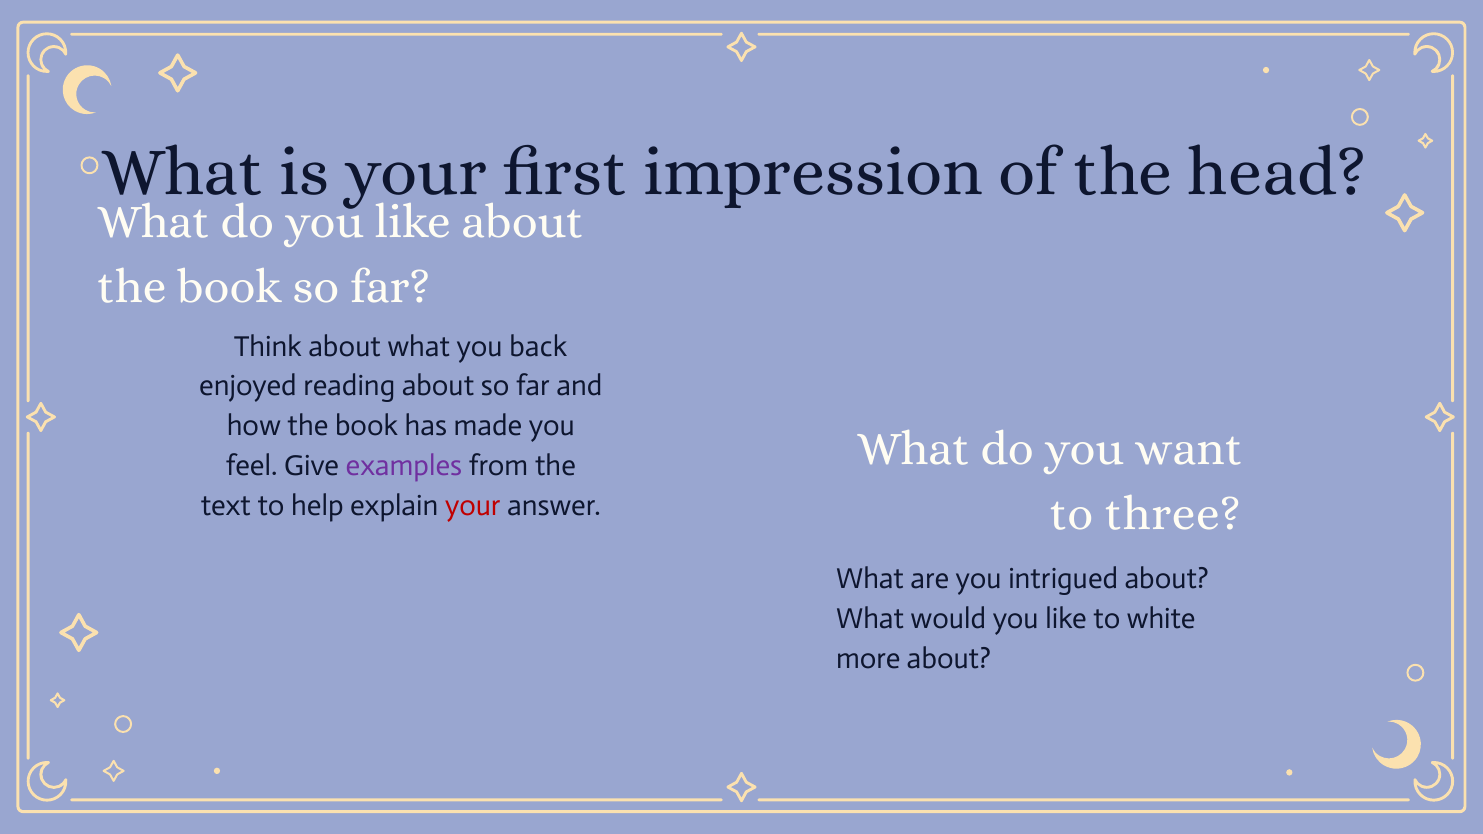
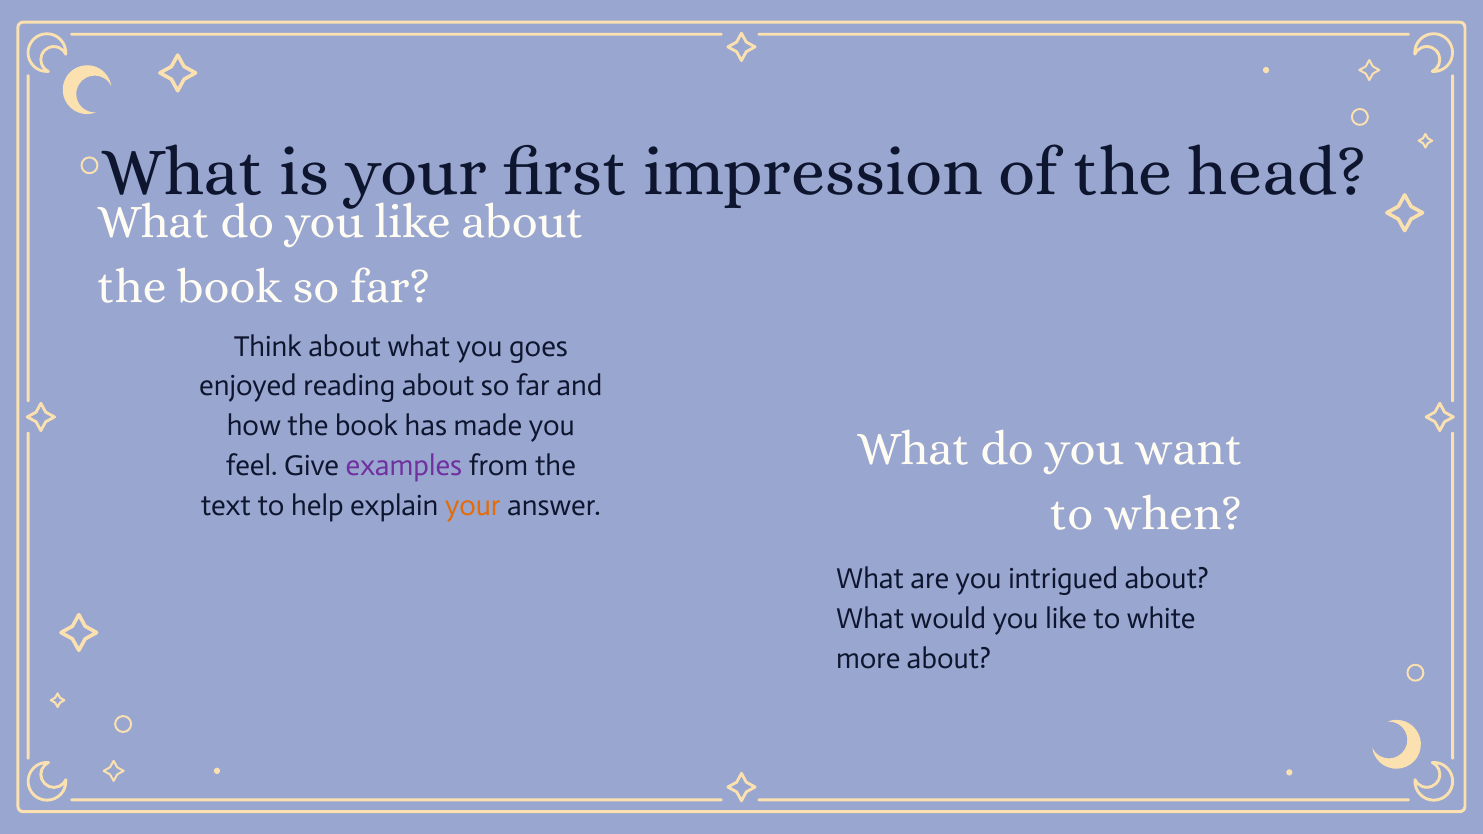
back: back -> goes (539, 347)
your colour: red -> orange (473, 506)
three: three -> when (1173, 514)
